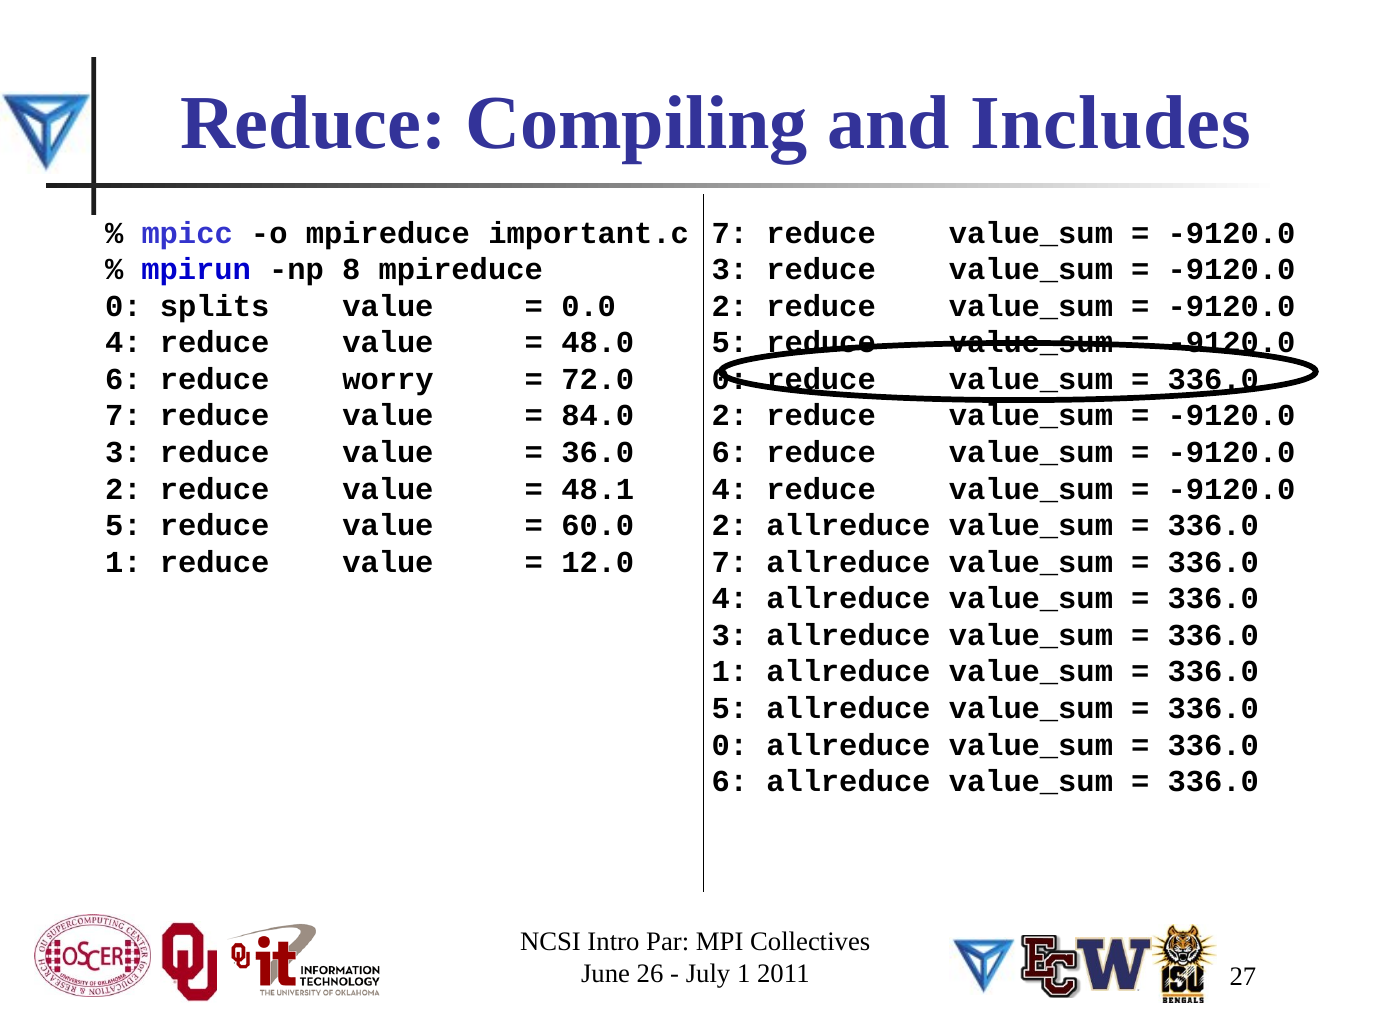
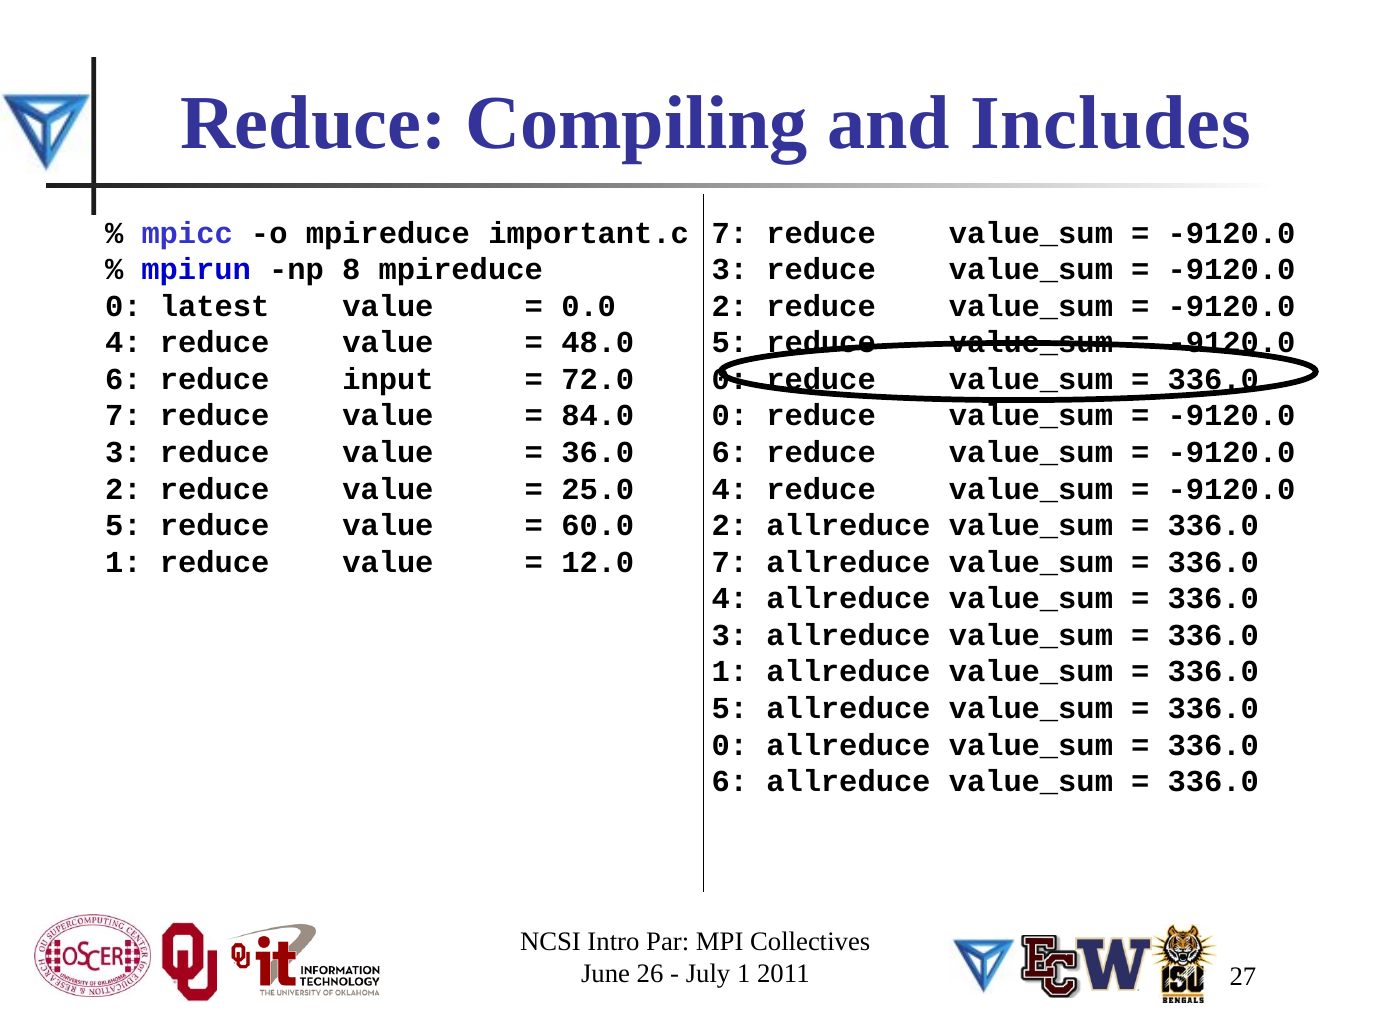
splits: splits -> latest (215, 306)
worry: worry -> input (388, 380)
2: 2 -> 0 (730, 416)
48.1: 48.1 -> 25.0 (598, 489)
